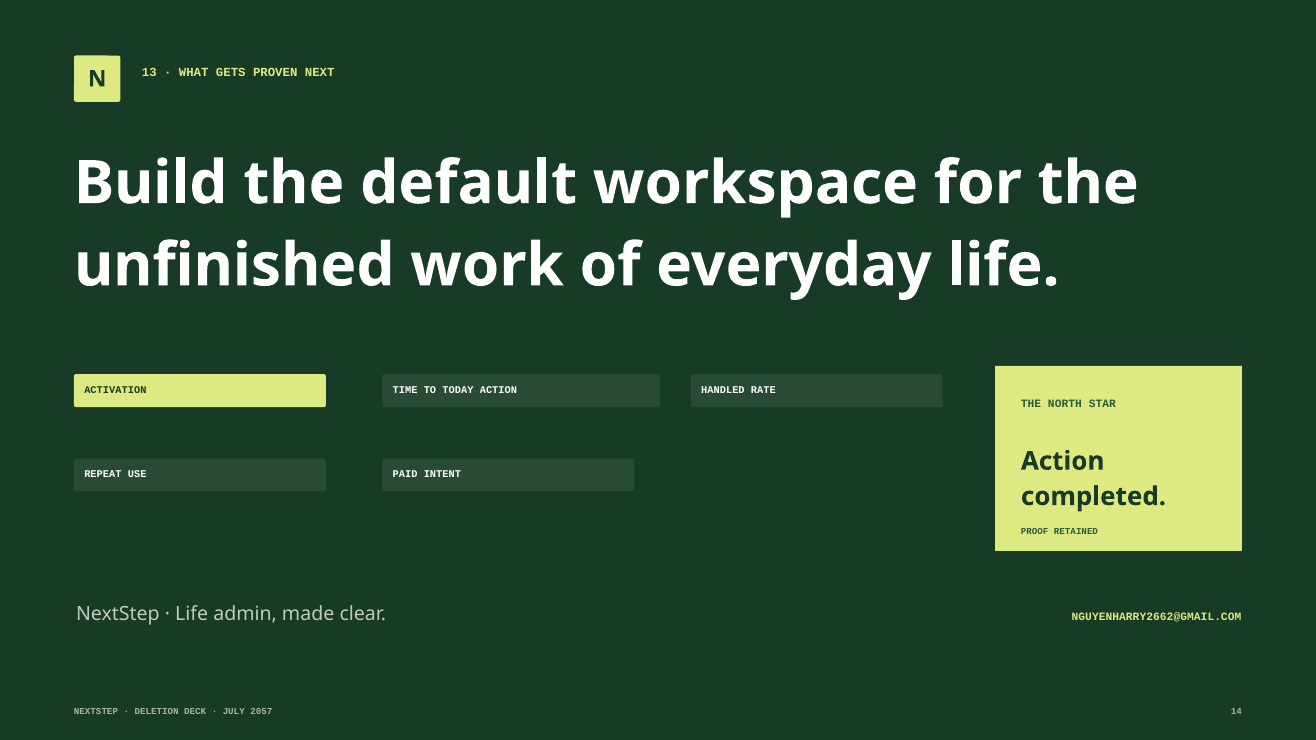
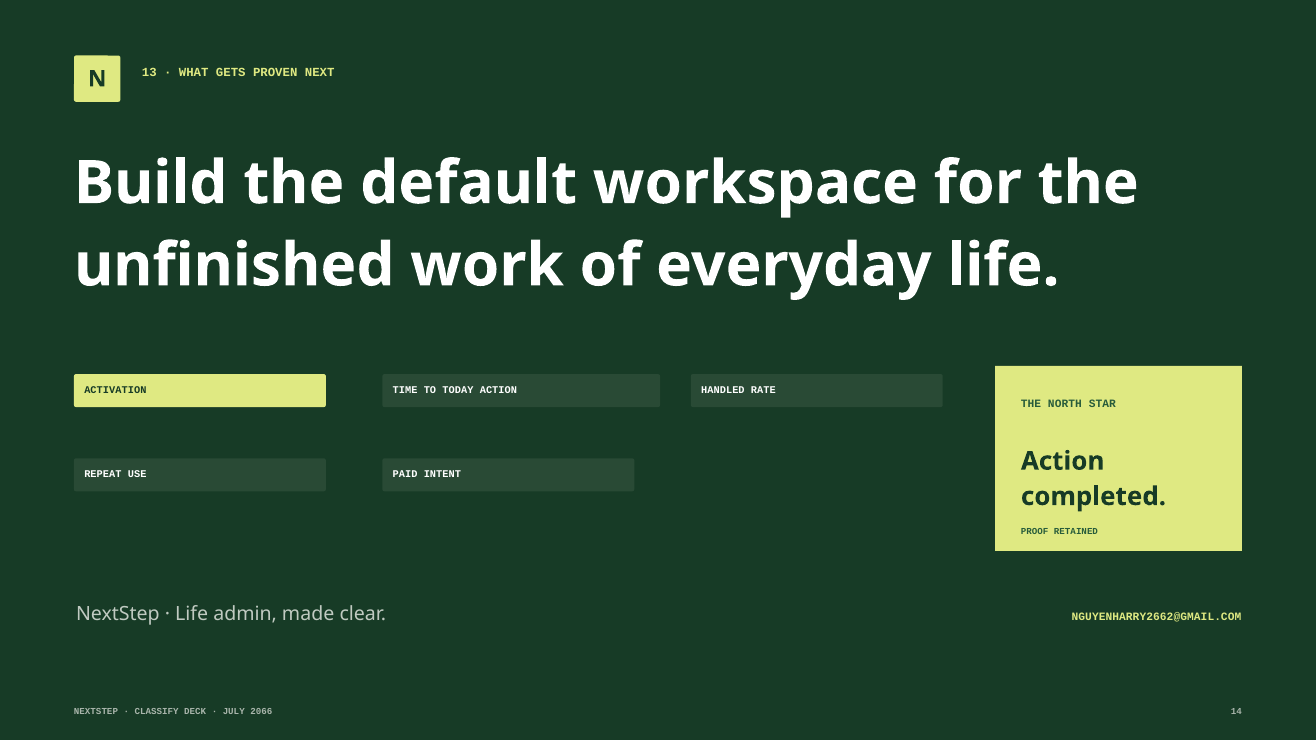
DELETION: DELETION -> CLASSIFY (157, 712)
2057: 2057 -> 2066 (261, 712)
